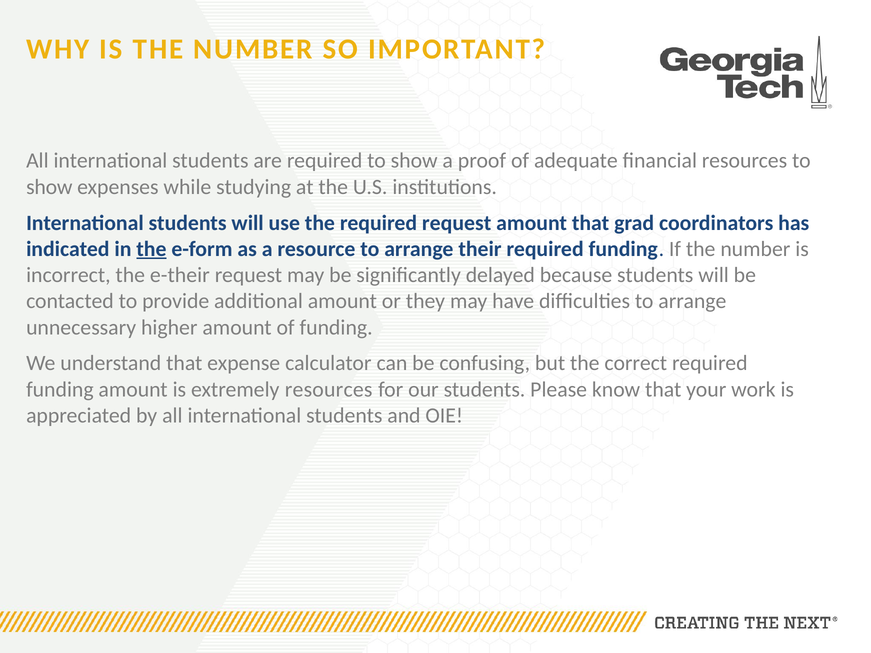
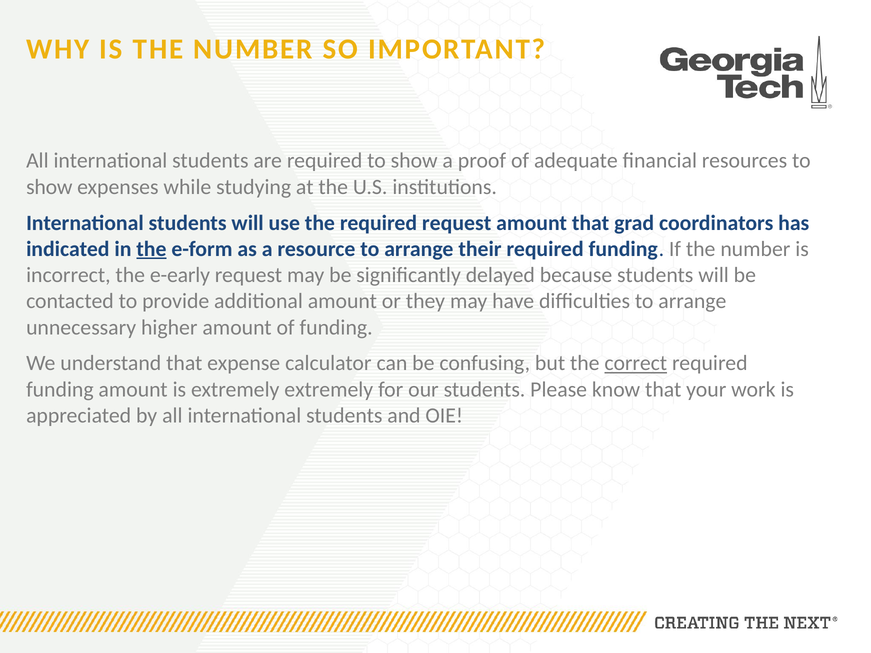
e-their: e-their -> e-early (180, 275)
correct underline: none -> present (636, 363)
extremely resources: resources -> extremely (329, 390)
